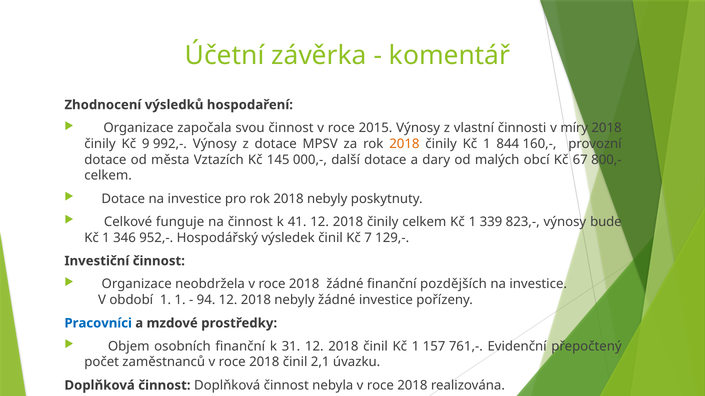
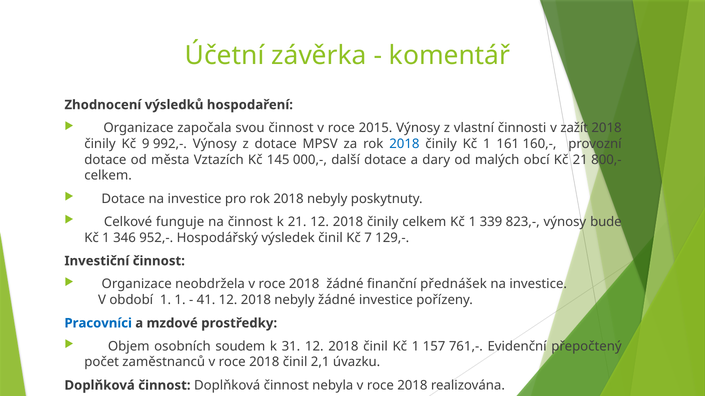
míry: míry -> zažít (574, 128)
2018 colour: orange -> blue (404, 144)
844: 844 -> 161 (508, 144)
Kč 67: 67 -> 21 (580, 160)
k 41: 41 -> 21 (297, 222)
pozdějších: pozdějších -> přednášek (453, 284)
94: 94 -> 41 (206, 300)
osobních finanční: finanční -> soudem (240, 347)
